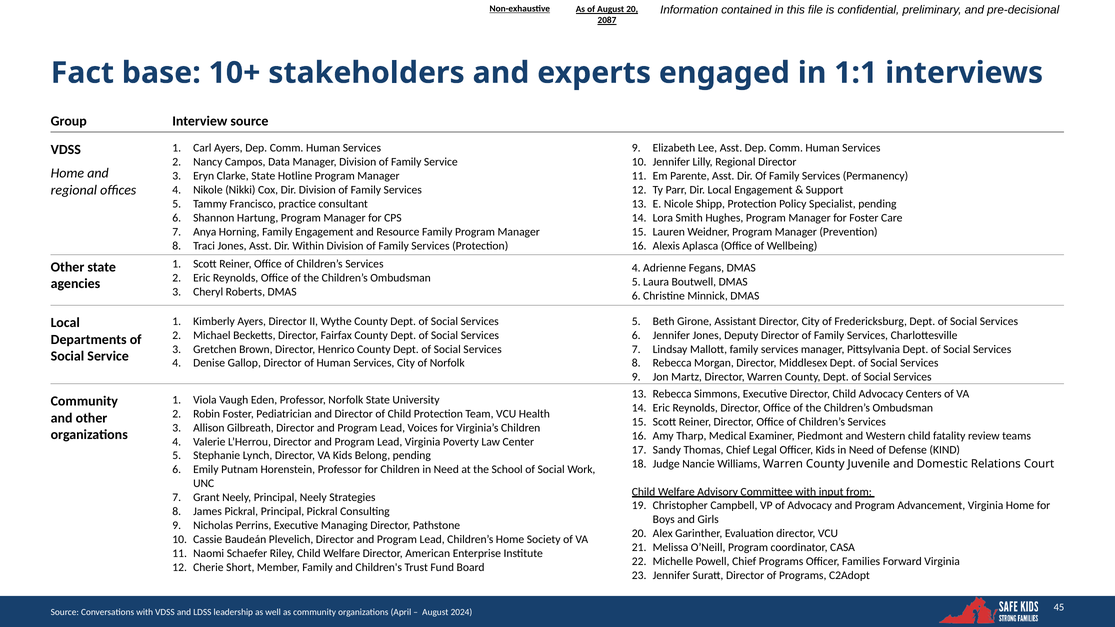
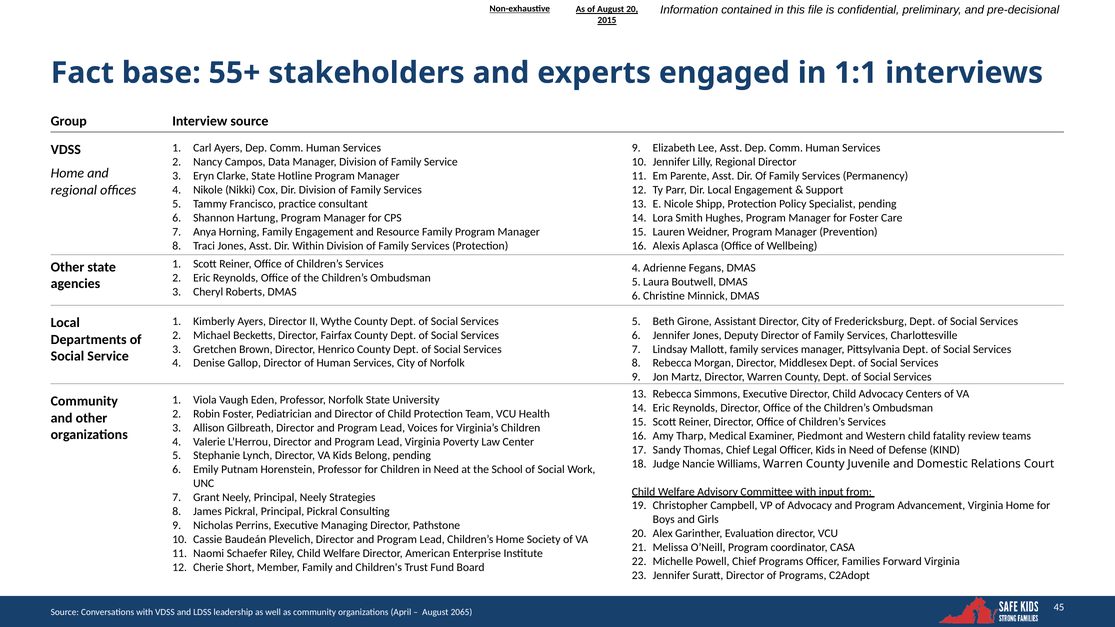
2087: 2087 -> 2015 (607, 20)
10+: 10+ -> 55+ (234, 73)
2024: 2024 -> 2065 (461, 612)
